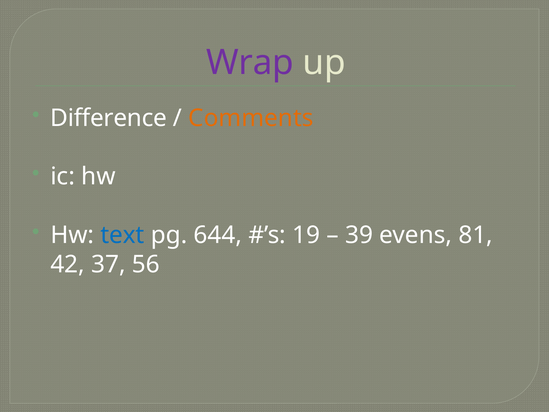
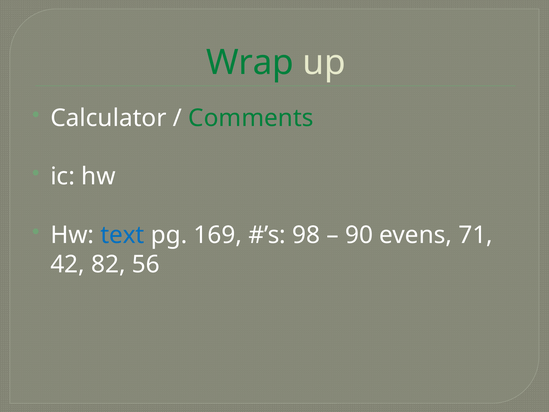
Wrap colour: purple -> green (250, 63)
Difference: Difference -> Calculator (108, 118)
Comments colour: orange -> green (251, 118)
644: 644 -> 169 (218, 235)
19: 19 -> 98 (306, 235)
39: 39 -> 90 (359, 235)
81: 81 -> 71 (476, 235)
37: 37 -> 82 (108, 264)
